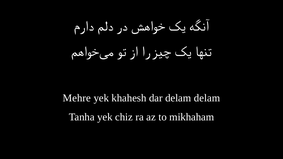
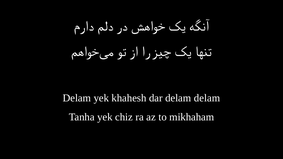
Mehre: Mehre -> Delam (77, 98)
